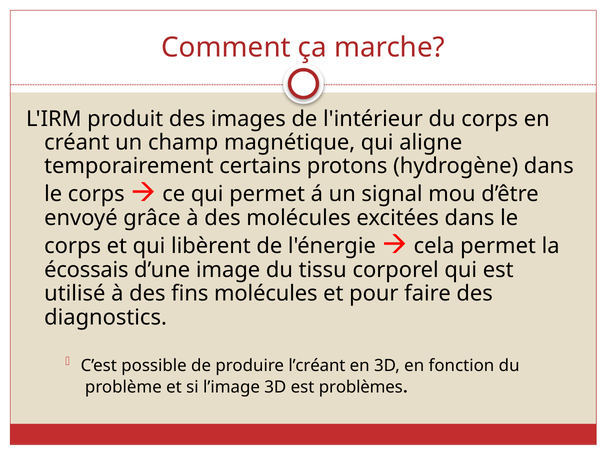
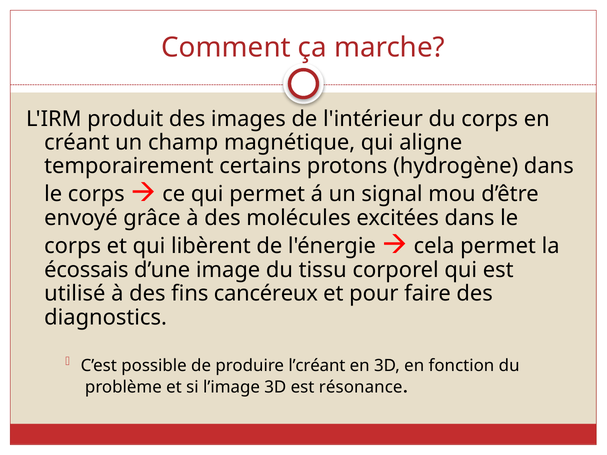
fins molécules: molécules -> cancéreux (266, 294)
problèmes: problèmes -> résonance (361, 387)
